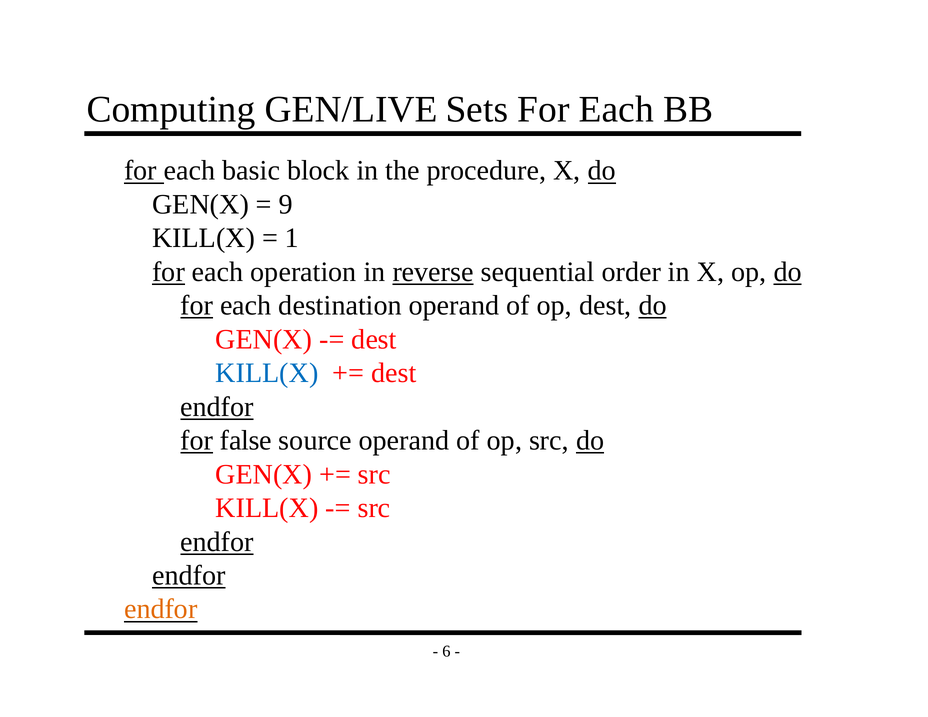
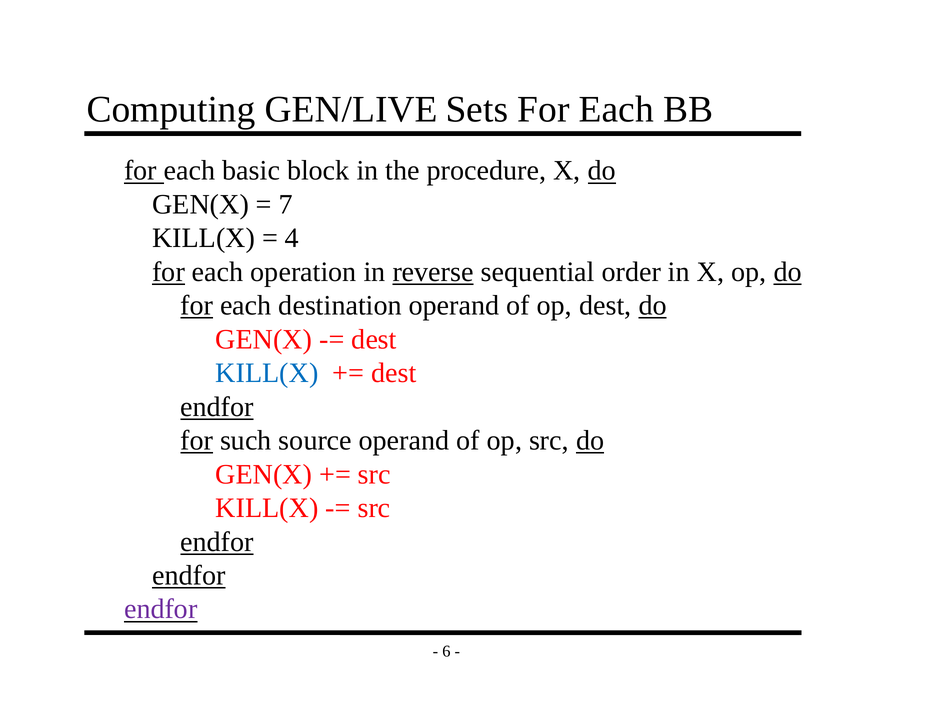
9: 9 -> 7 (286, 204)
1: 1 -> 4 (292, 238)
false: false -> such (246, 441)
endfor colour: orange -> purple (161, 609)
